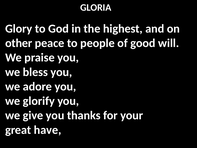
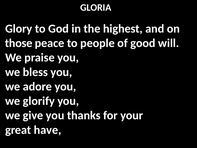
other: other -> those (19, 43)
